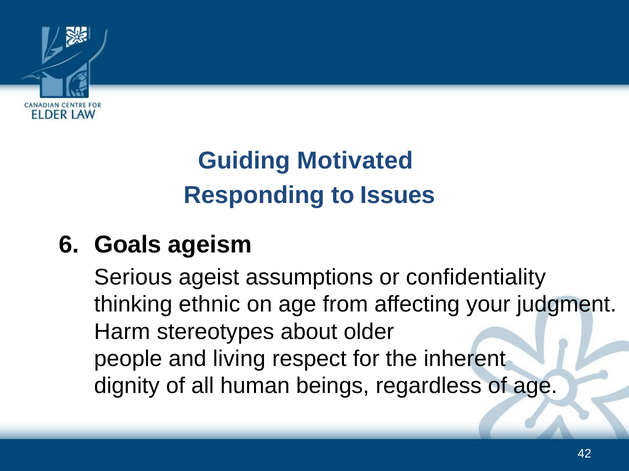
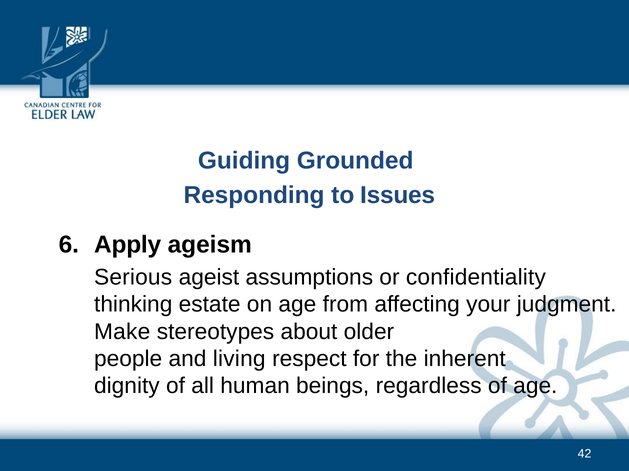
Motivated: Motivated -> Grounded (355, 161)
Goals: Goals -> Apply (128, 245)
ethnic: ethnic -> estate (210, 305)
Harm: Harm -> Make (122, 332)
